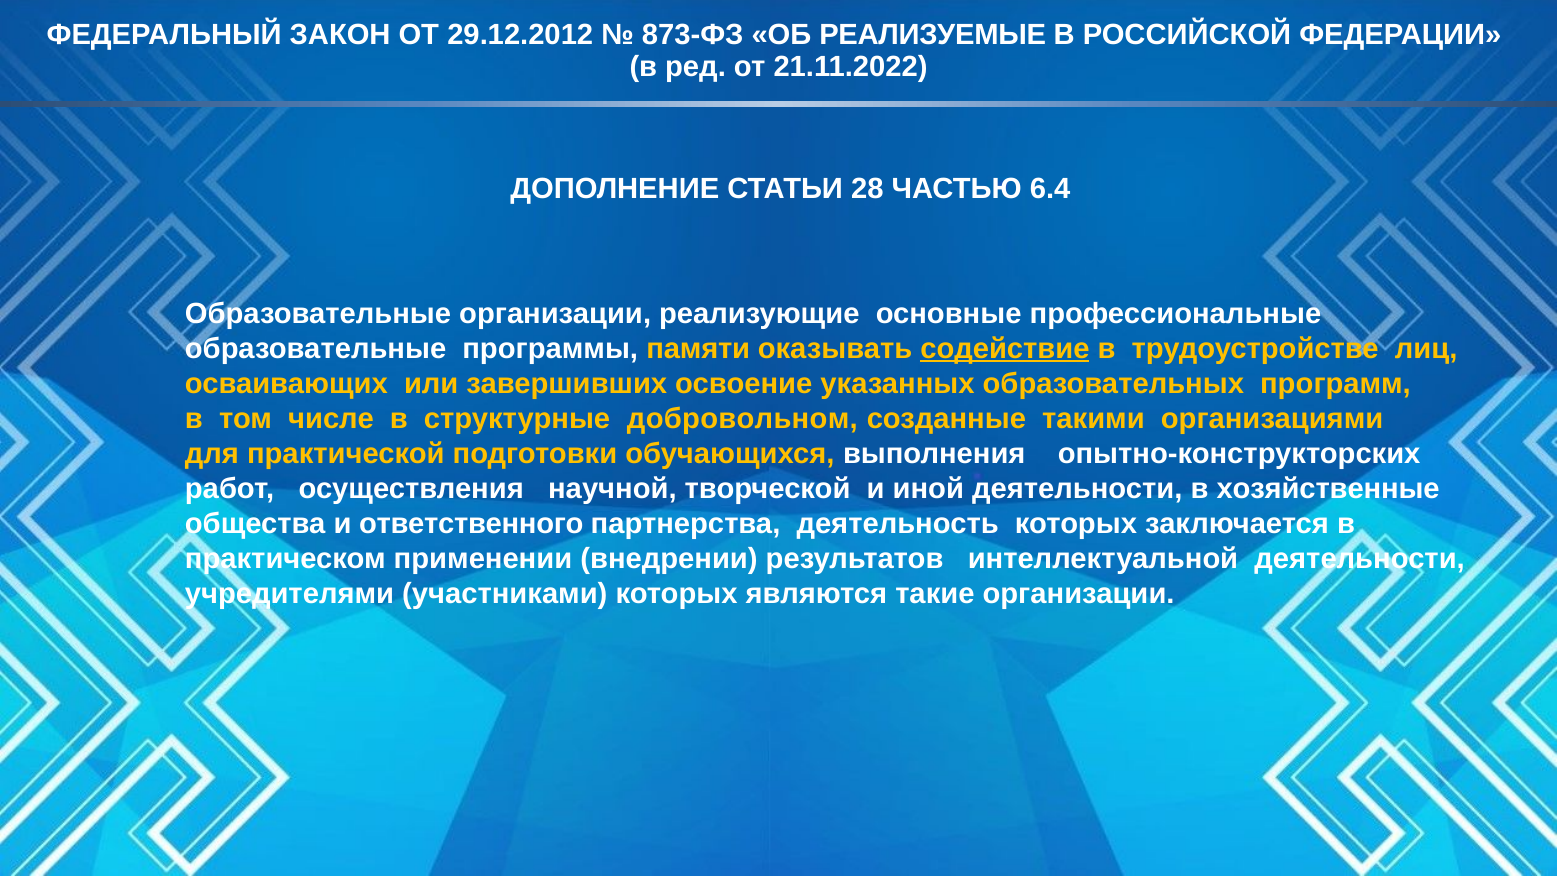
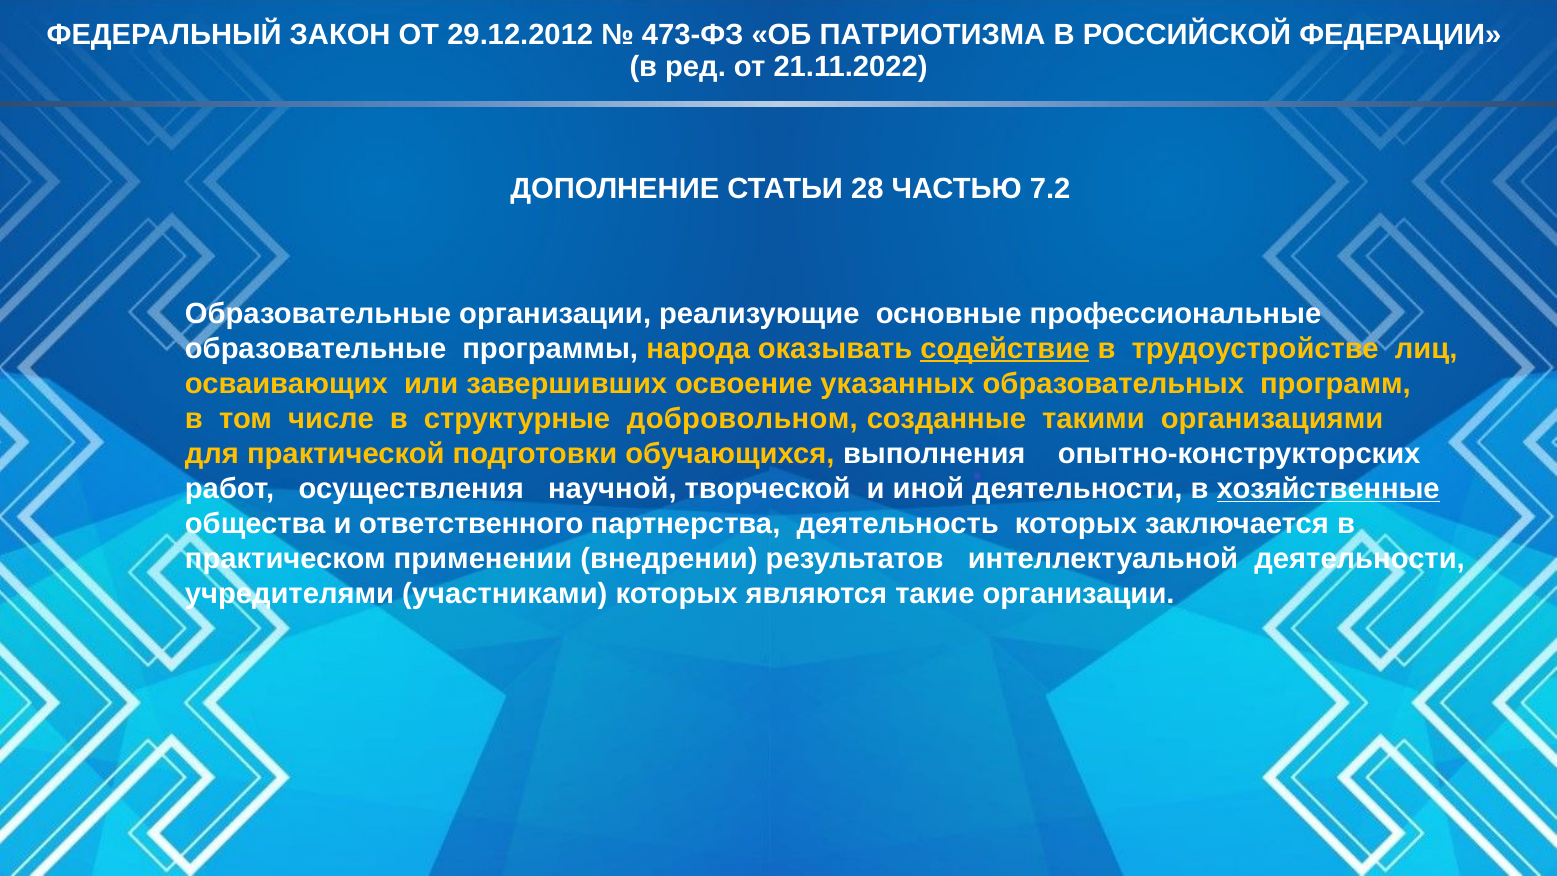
873-ФЗ: 873-ФЗ -> 473-ФЗ (693, 35)
РЕАЛИЗУЕМЫЕ: РЕАЛИЗУЕМЫЕ -> ПАТРИОТИЗМА (933, 35)
6.4: 6.4 -> 7.2 (1050, 188)
памяти: памяти -> народа (698, 349)
хозяйственные underline: none -> present (1328, 489)
